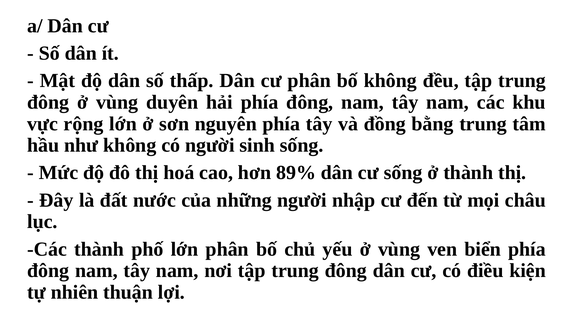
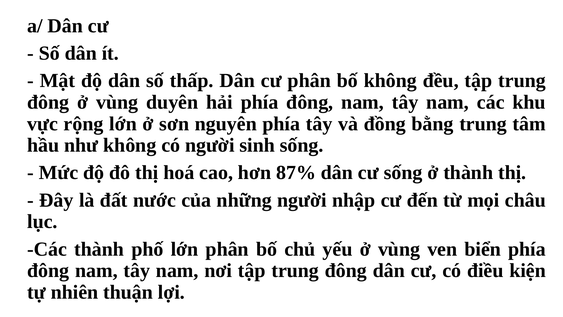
89%: 89% -> 87% (296, 173)
